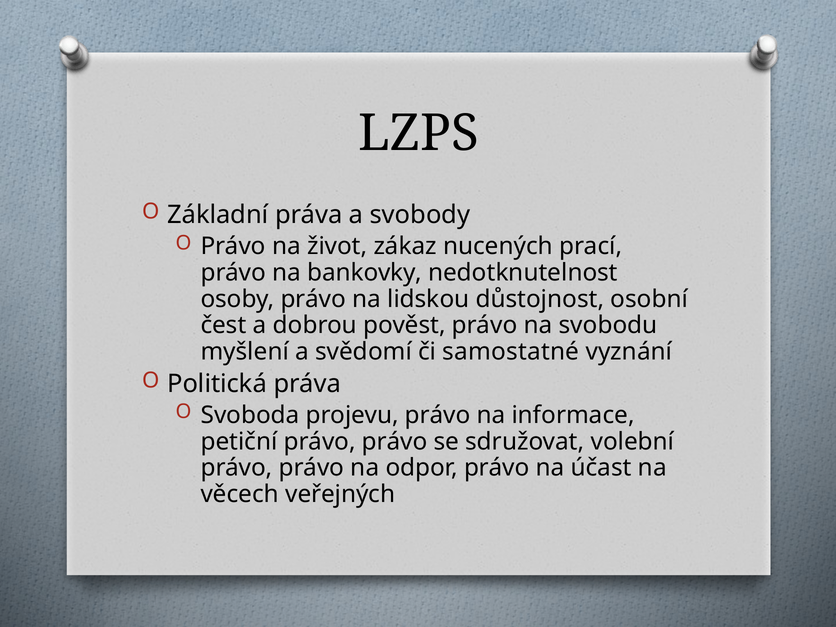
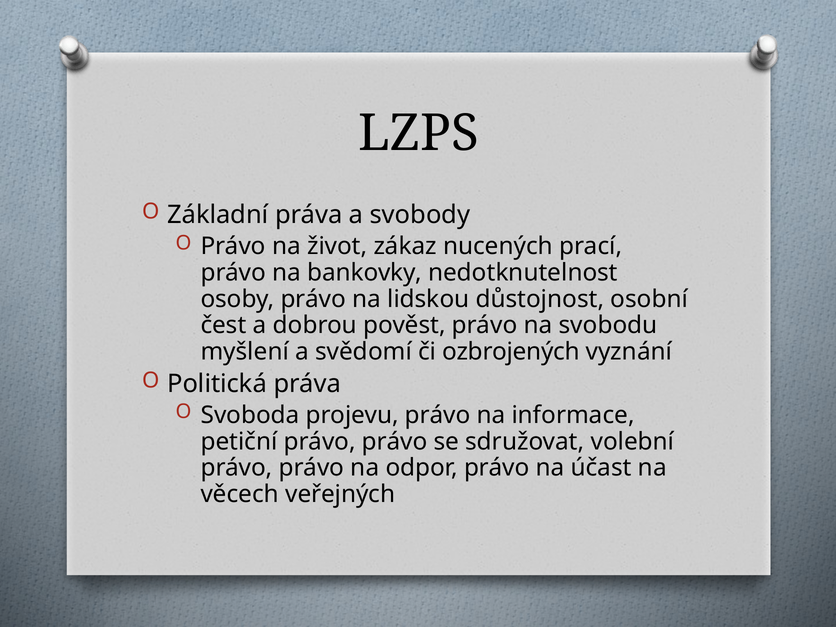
samostatné: samostatné -> ozbrojených (511, 352)
